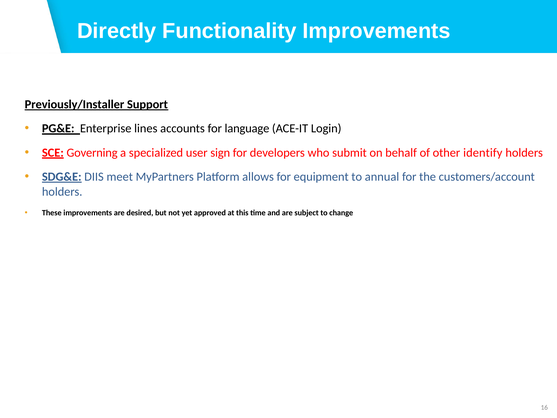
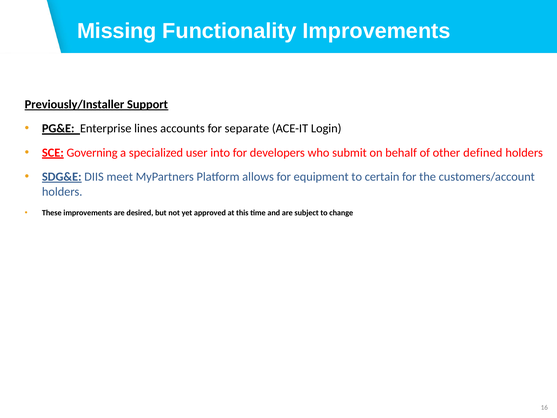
Directly: Directly -> Missing (117, 31)
language: language -> separate (247, 128)
sign: sign -> into (220, 153)
identify: identify -> defined (483, 153)
annual: annual -> certain (382, 177)
